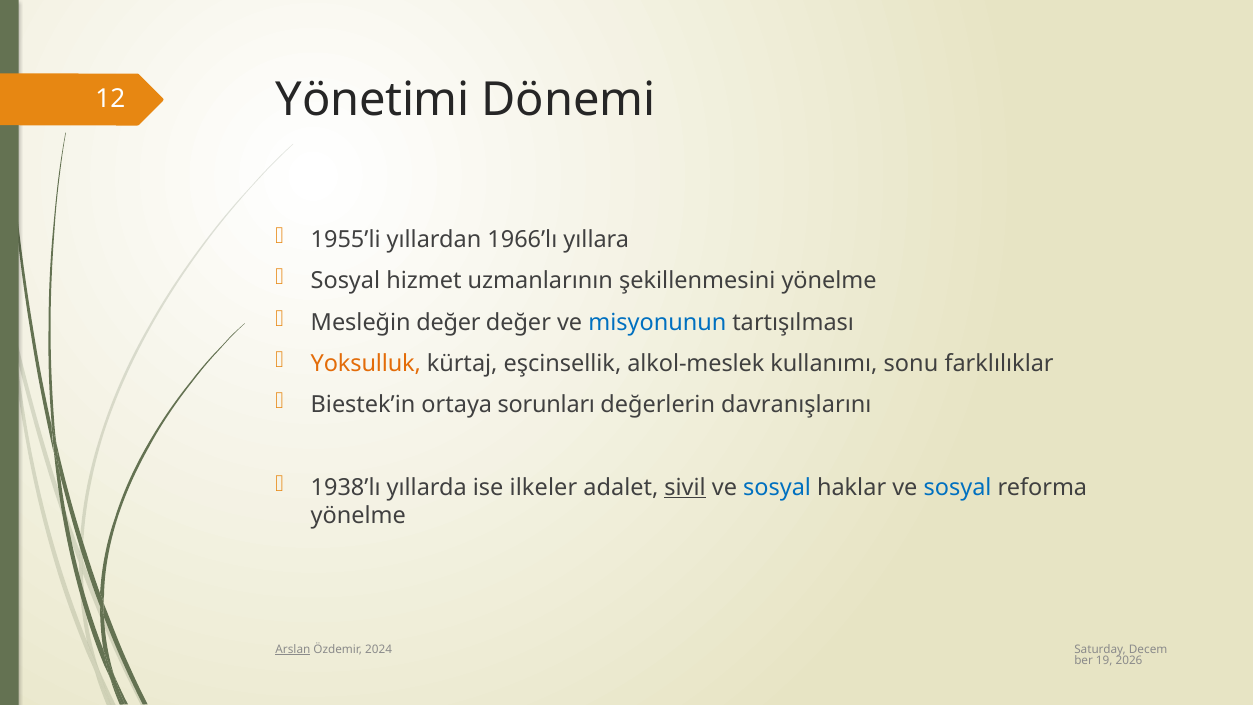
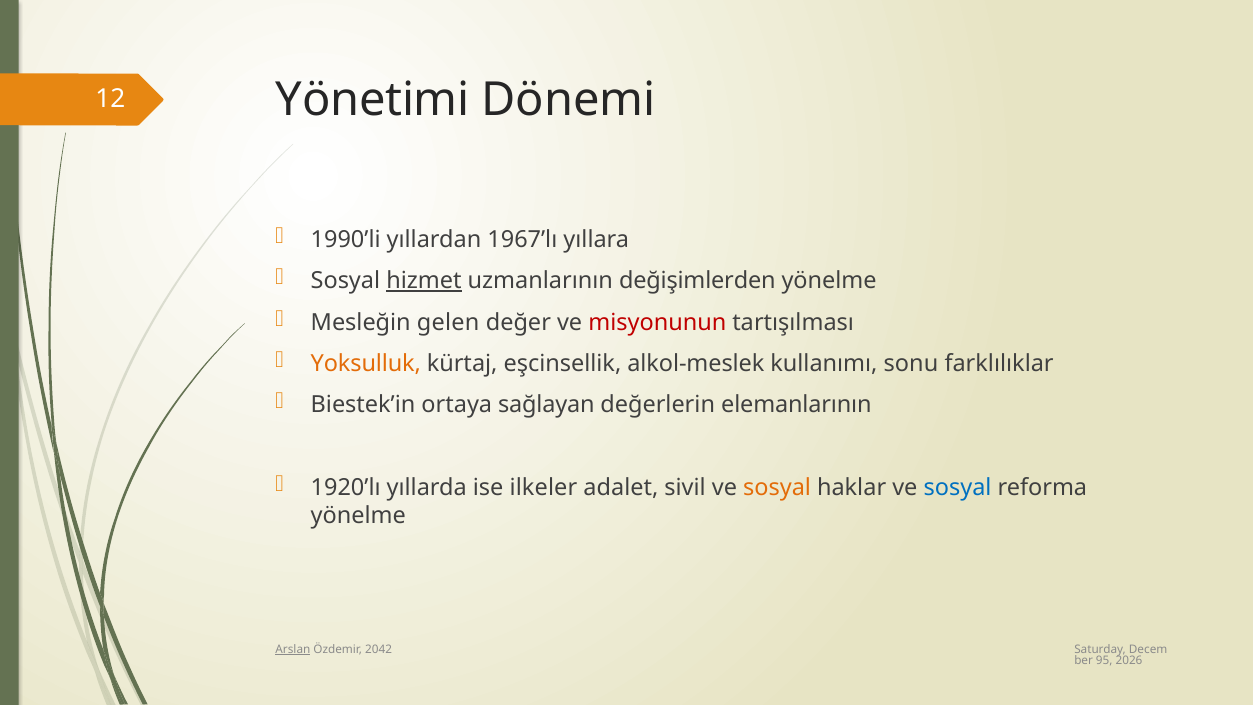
1955’li: 1955’li -> 1990’li (346, 240)
1966’lı: 1966’lı -> 1967’lı (522, 240)
hizmet underline: none -> present (424, 281)
şekillenmesini: şekillenmesini -> değişimlerden (697, 281)
Mesleğin değer: değer -> gelen (448, 322)
misyonunun colour: blue -> red (657, 322)
sorunları: sorunları -> sağlayan (546, 405)
davranışlarını: davranışlarını -> elemanlarının (796, 405)
1938’lı: 1938’lı -> 1920’lı (346, 487)
sivil underline: present -> none (685, 487)
sosyal colour: blue -> orange (777, 487)
2024: 2024 -> 2042 (379, 649)
19: 19 -> 95 (1104, 661)
